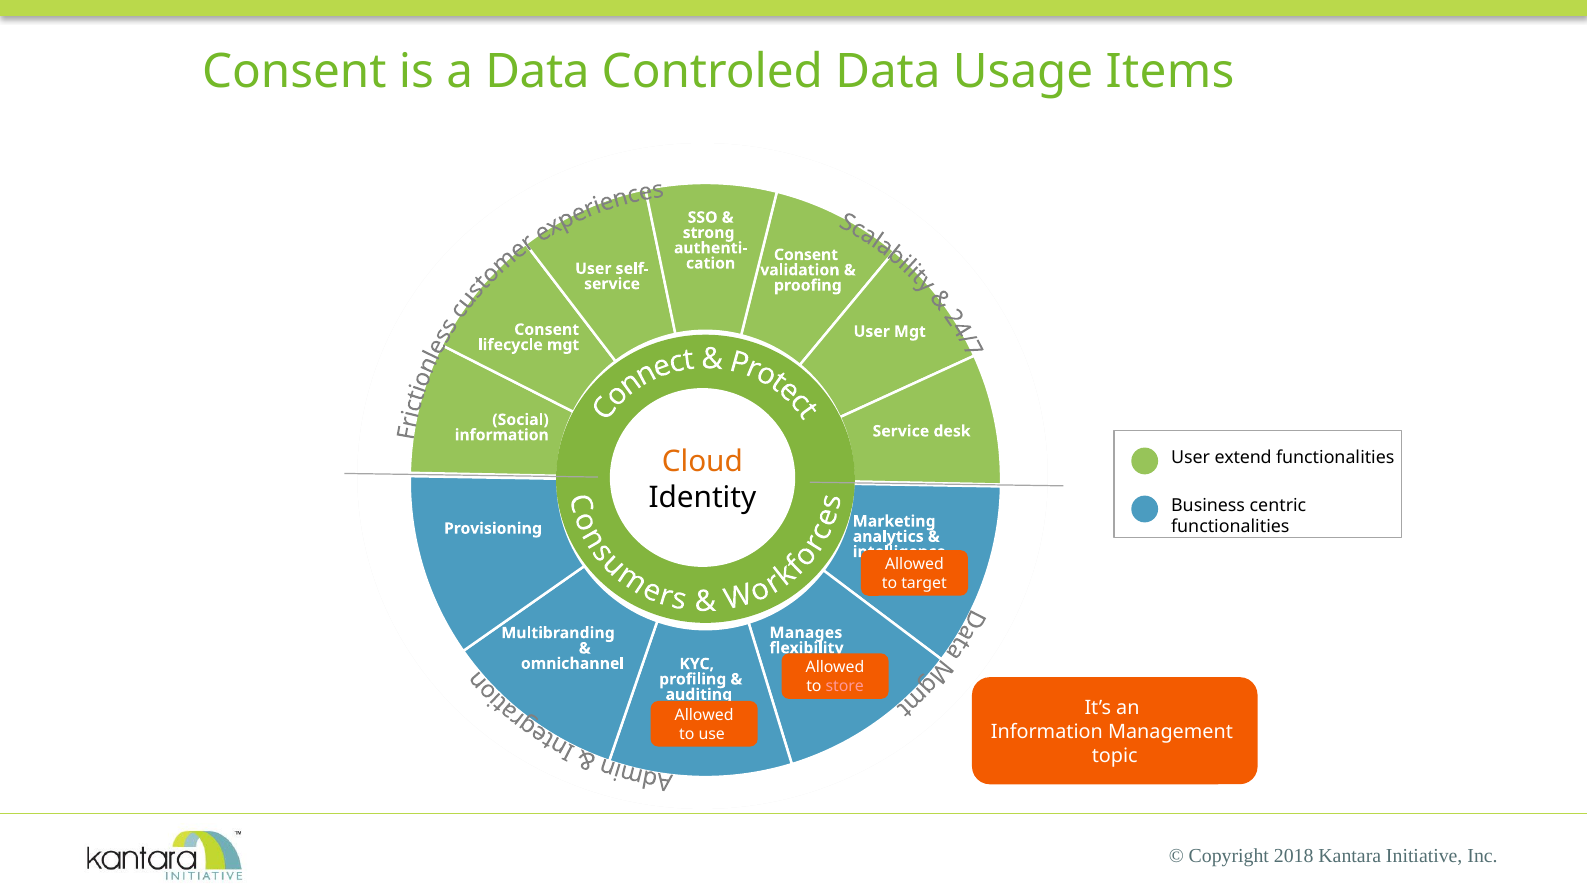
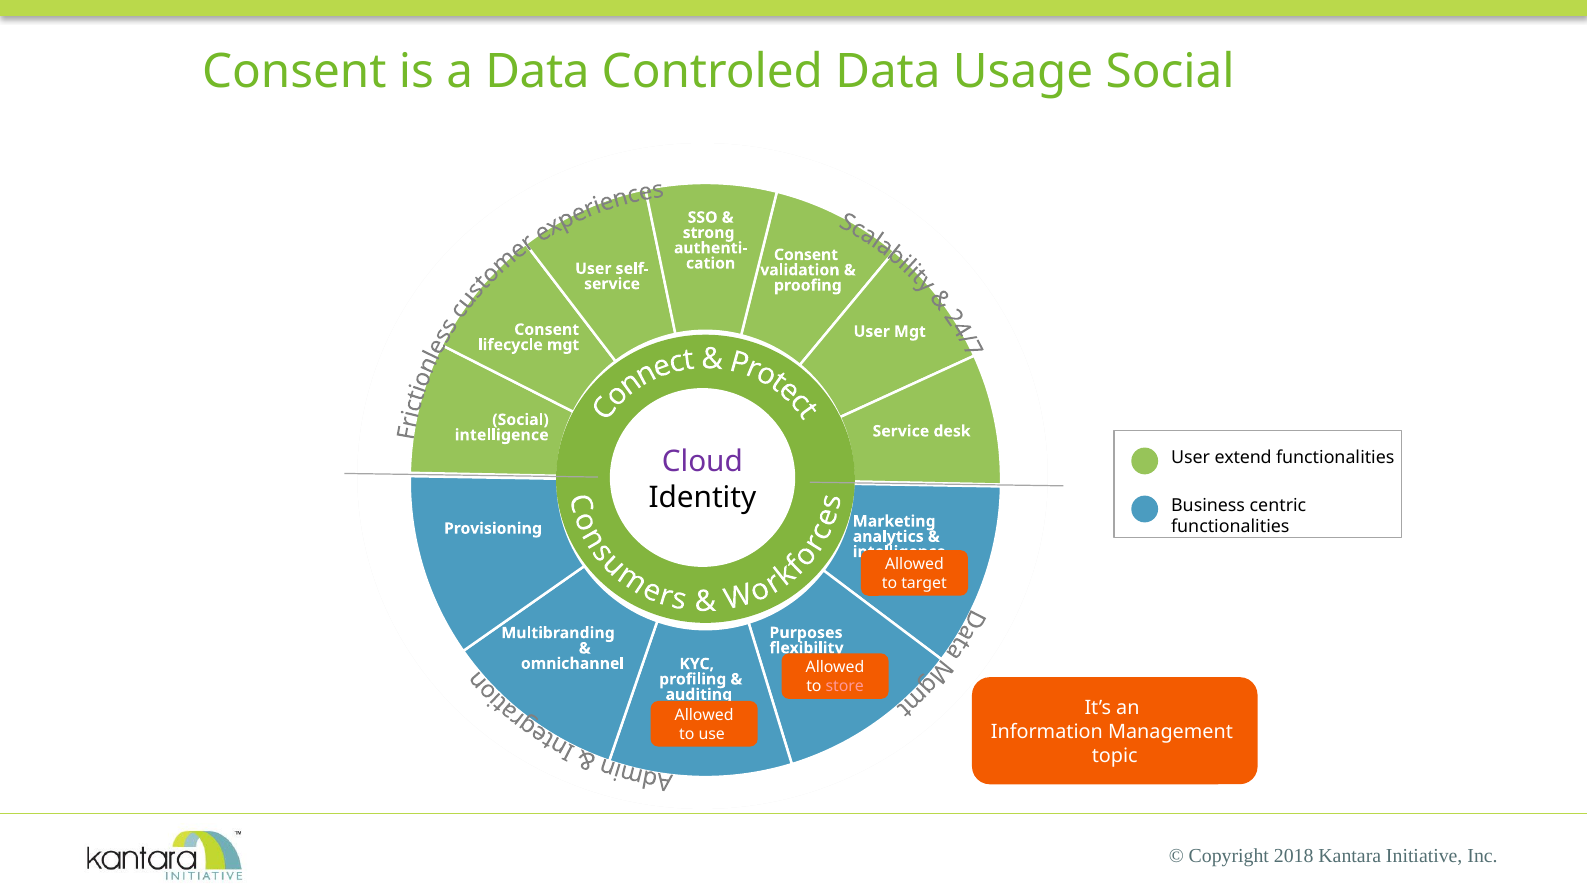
Usage Items: Items -> Social (1170, 72)
information: information -> intelligence (502, 435)
Cloud colour: orange -> purple (702, 461)
Manages: Manages -> Purposes (806, 633)
